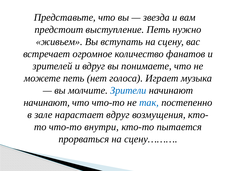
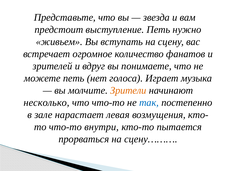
Зрители colour: blue -> orange (128, 90)
начинают: начинают -> несколько (47, 102)
нарастает вдруг: вдруг -> левая (118, 114)
